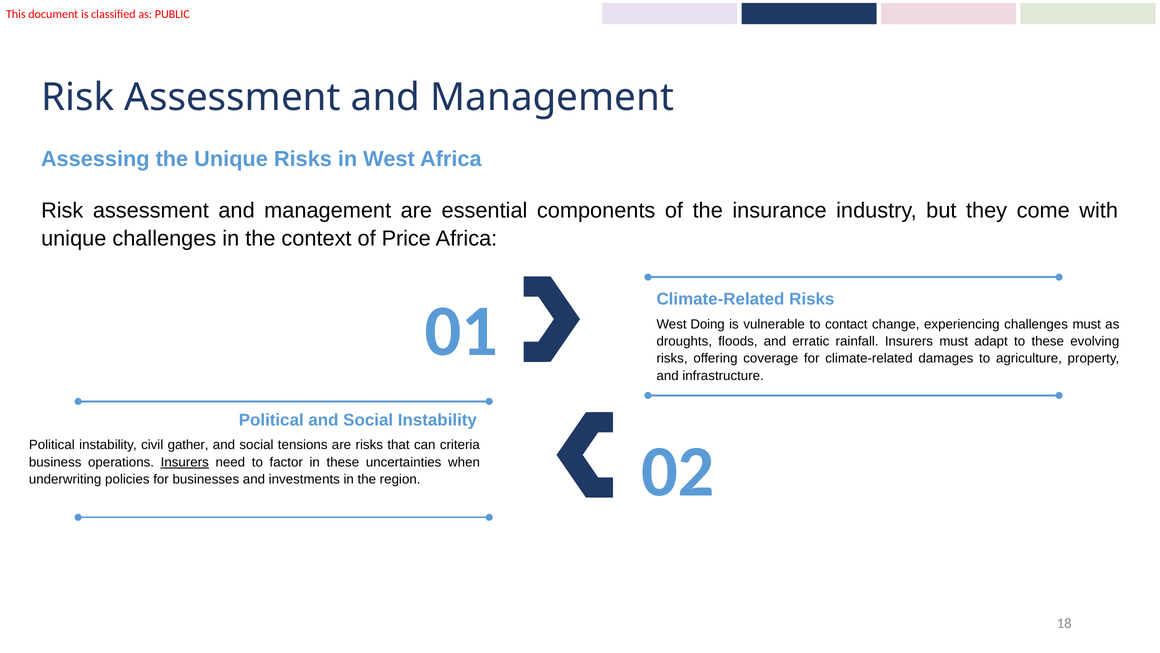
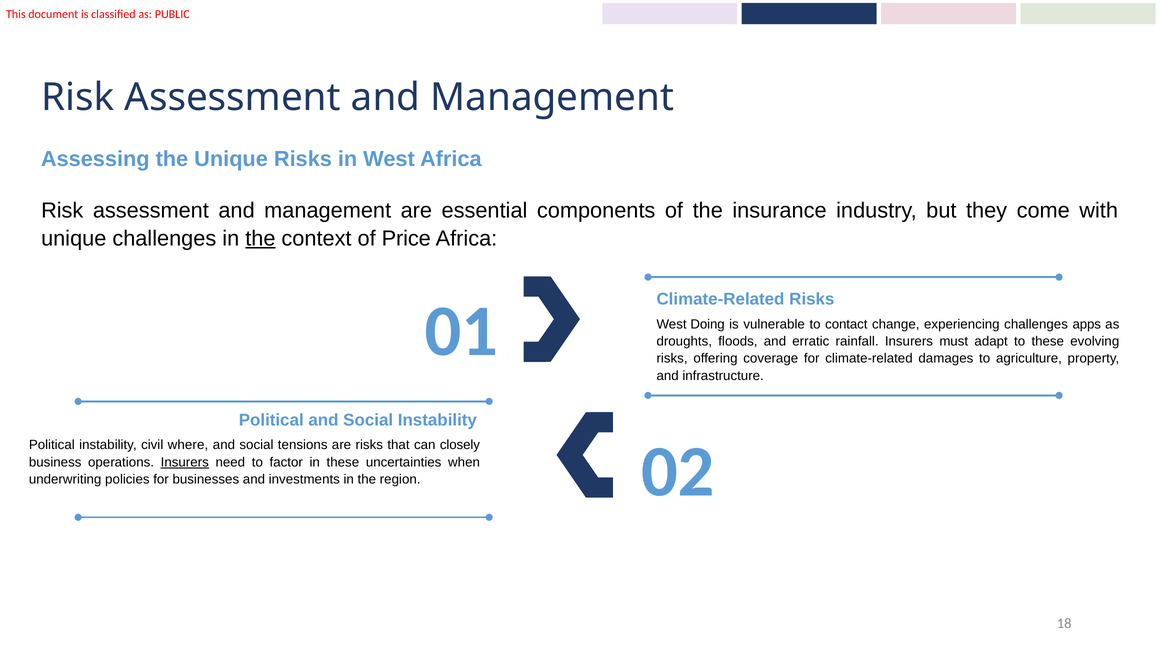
the underline: none -> present (260, 238)
challenges must: must -> apps (1087, 324)
gather: gather -> where (188, 445)
criteria: criteria -> closely (460, 445)
